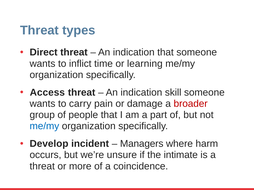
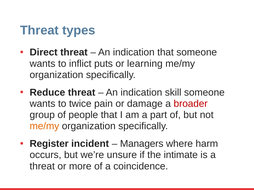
time: time -> puts (104, 64)
Access: Access -> Reduce (47, 93)
carry: carry -> twice (80, 104)
me/my colour: blue -> orange (44, 126)
Develop: Develop -> Register (49, 144)
